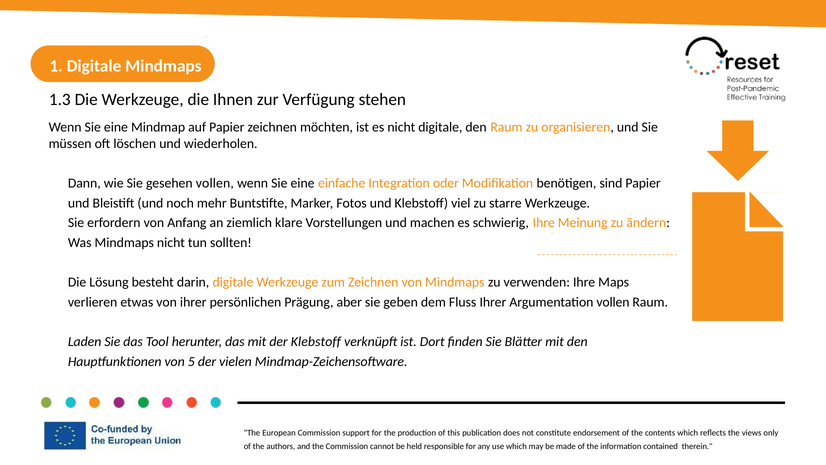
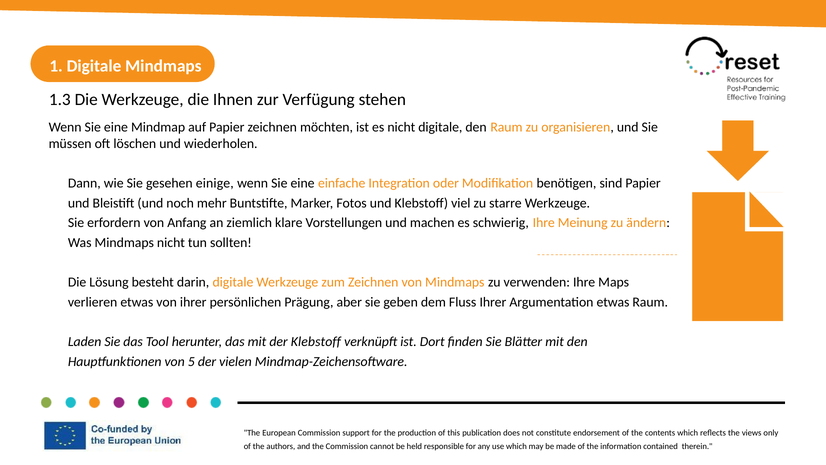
gesehen vollen: vollen -> einige (215, 183)
Argumentation vollen: vollen -> etwas (613, 302)
